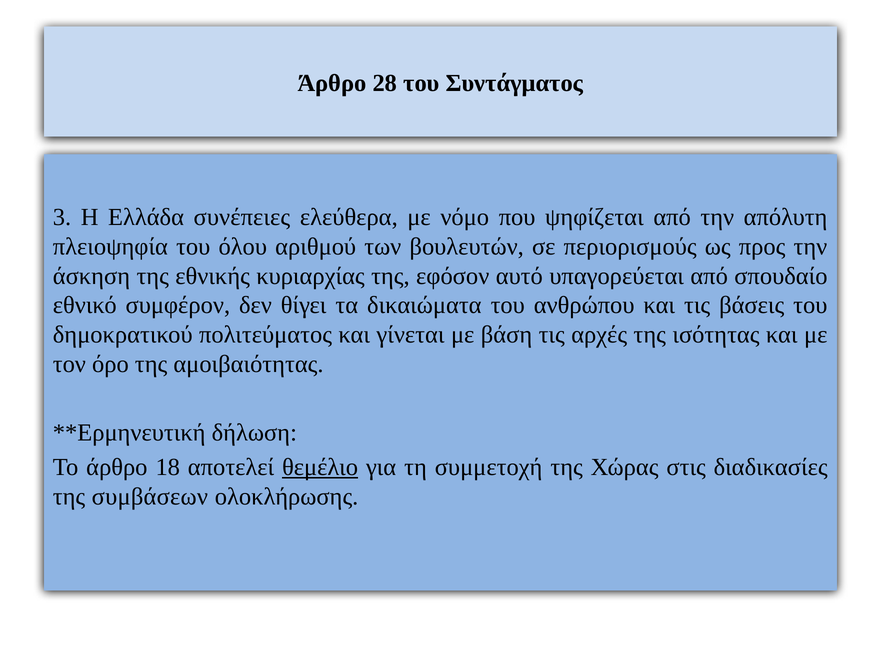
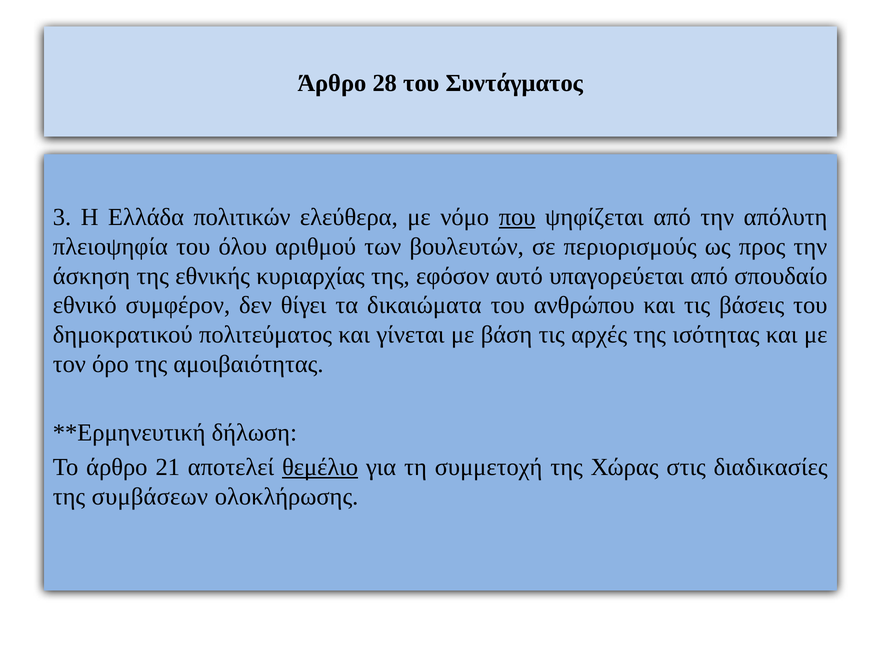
συνέπειες: συνέπειες -> πολιτικών (242, 217)
που underline: none -> present (517, 217)
18: 18 -> 21 (168, 467)
